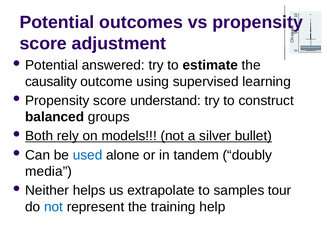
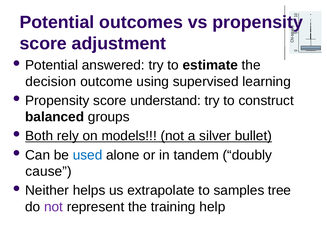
causality: causality -> decision (51, 82)
media: media -> cause (49, 172)
tour: tour -> tree (280, 191)
not colour: blue -> purple (54, 207)
